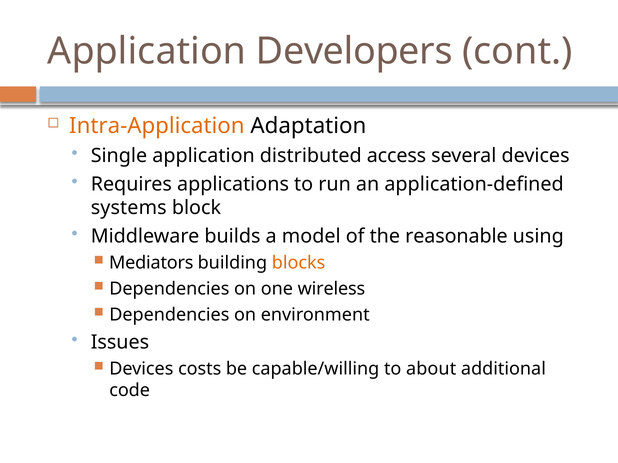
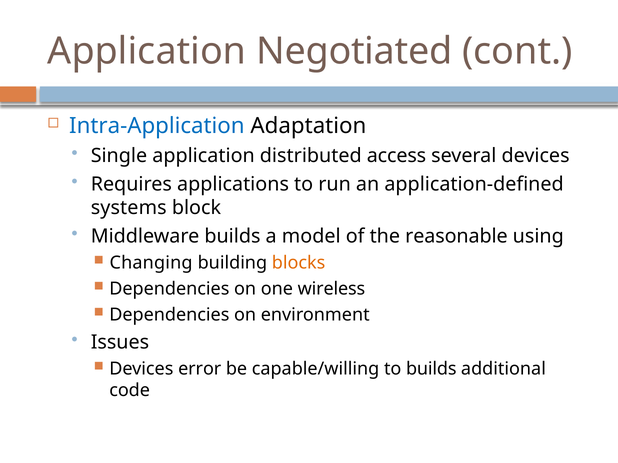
Developers: Developers -> Negotiated (354, 52)
Intra-Application colour: orange -> blue (157, 126)
Mediators: Mediators -> Changing (151, 263)
costs: costs -> error (200, 369)
to about: about -> builds (431, 369)
